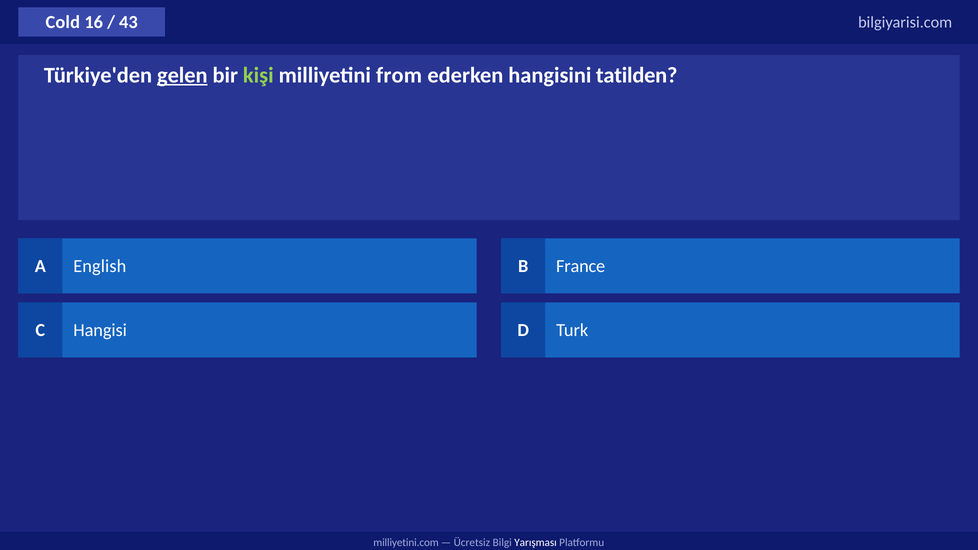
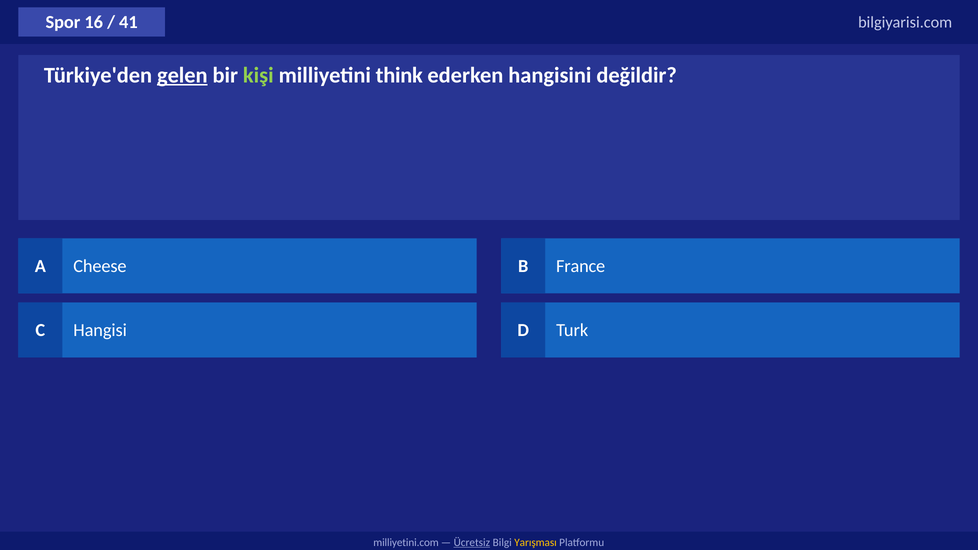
Cold: Cold -> Spor (63, 22)
43: 43 -> 41 (128, 22)
from: from -> think (399, 75)
tatilden: tatilden -> değildir (637, 75)
English: English -> Cheese (100, 266)
Ücretsiz underline: none -> present (472, 542)
Yarışması colour: white -> yellow (536, 542)
